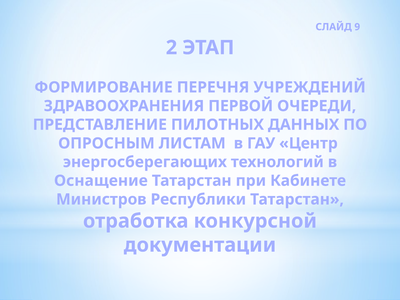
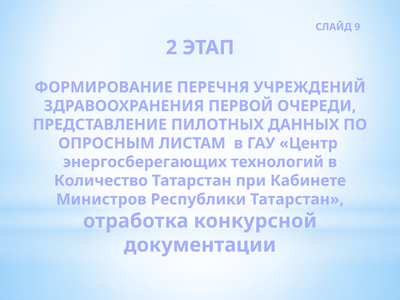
Оснащение: Оснащение -> Количество (101, 181)
